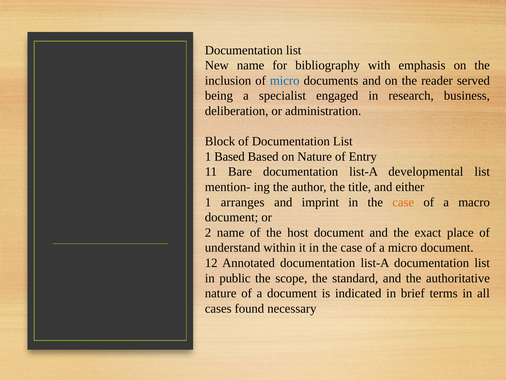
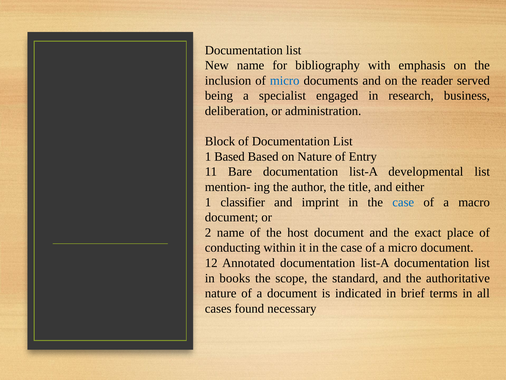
arranges: arranges -> classifier (243, 202)
case colour: orange -> blue (403, 202)
understand: understand -> conducting (233, 247)
public: public -> books (235, 278)
